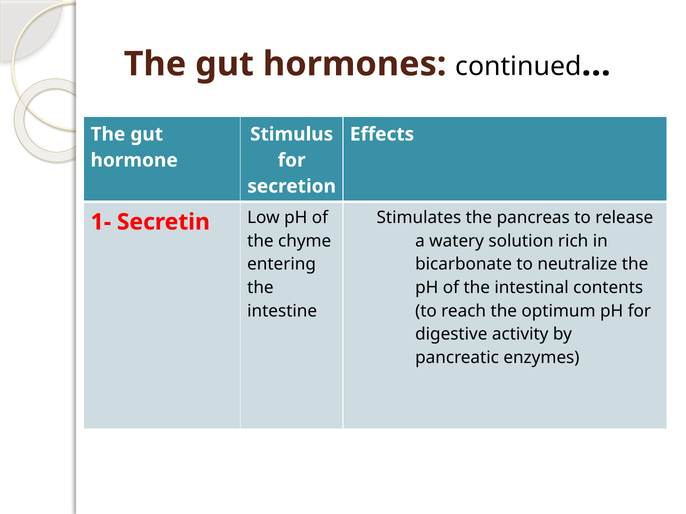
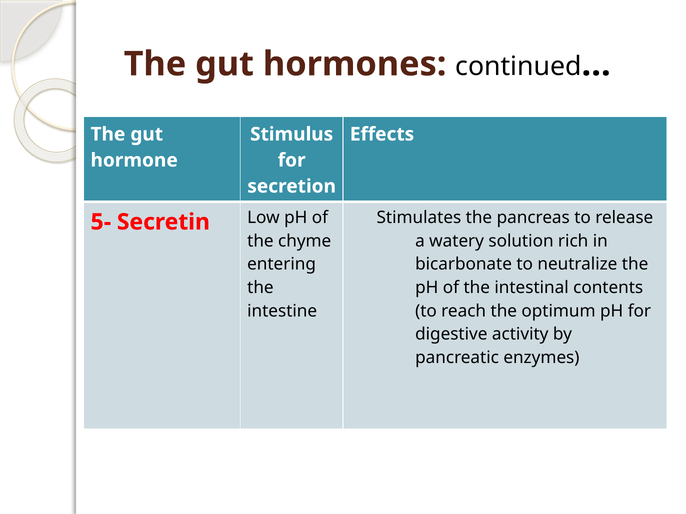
1-: 1- -> 5- (101, 222)
